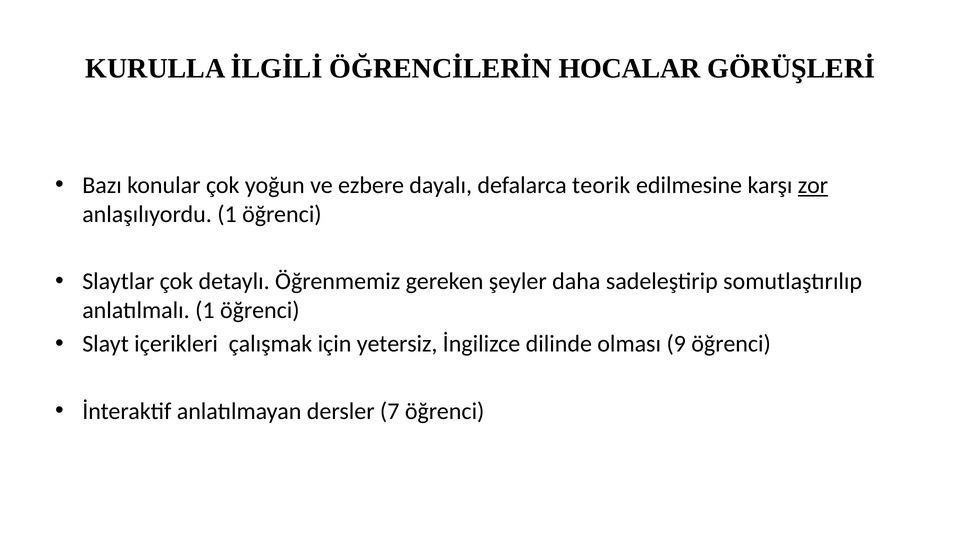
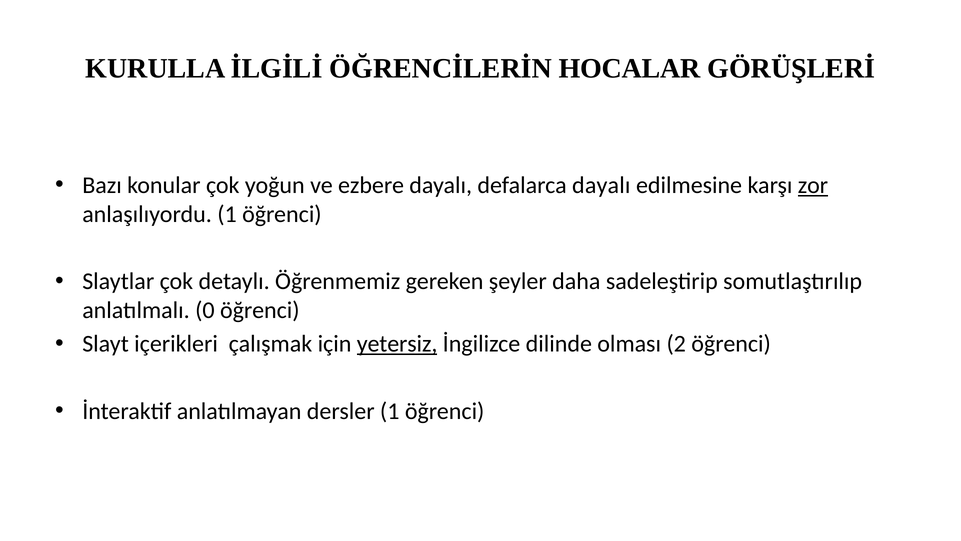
defalarca teorik: teorik -> dayalı (601, 185)
anlatılmalı 1: 1 -> 0 (205, 310)
yetersiz underline: none -> present (397, 344)
9: 9 -> 2 (676, 344)
dersler 7: 7 -> 1 (390, 411)
